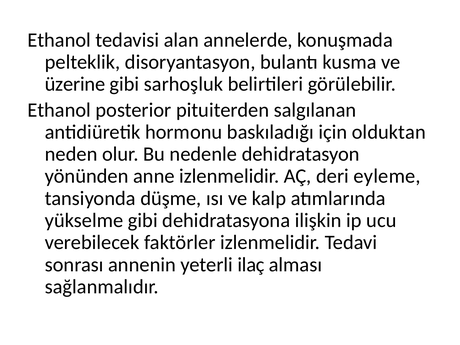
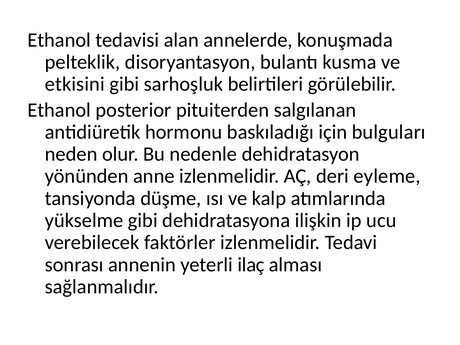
üzerine: üzerine -> etkisini (75, 84)
olduktan: olduktan -> bulguları (389, 132)
